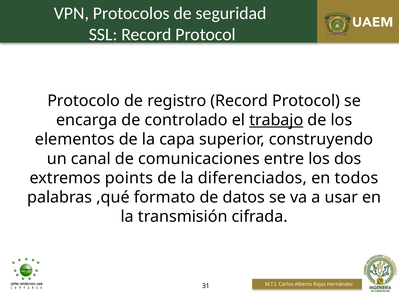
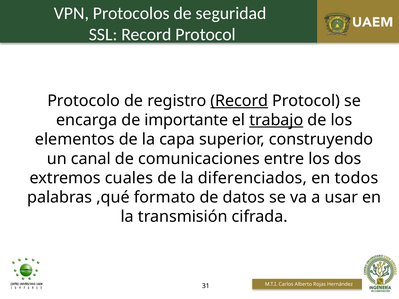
Record underline: none -> present (239, 101)
controlado: controlado -> importante (186, 120)
points: points -> cuales (129, 178)
